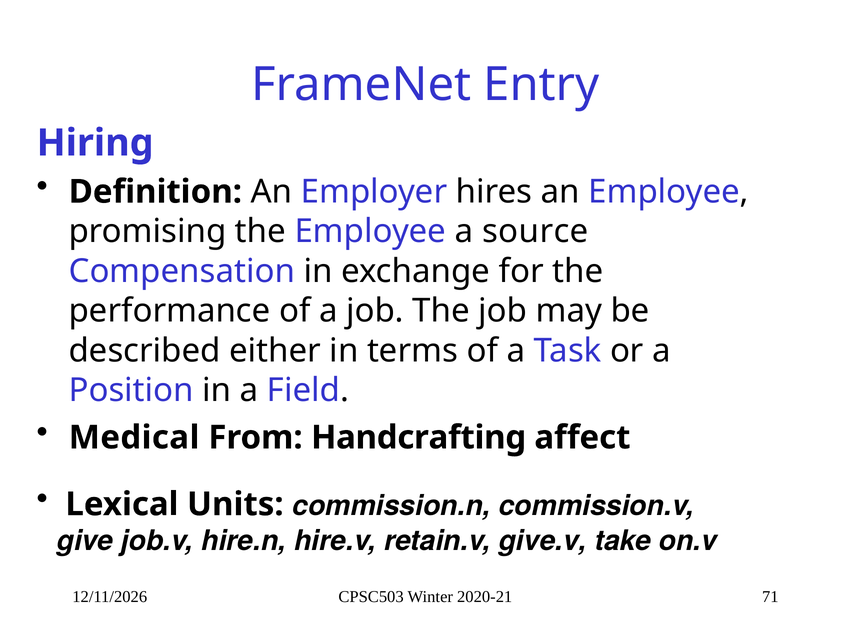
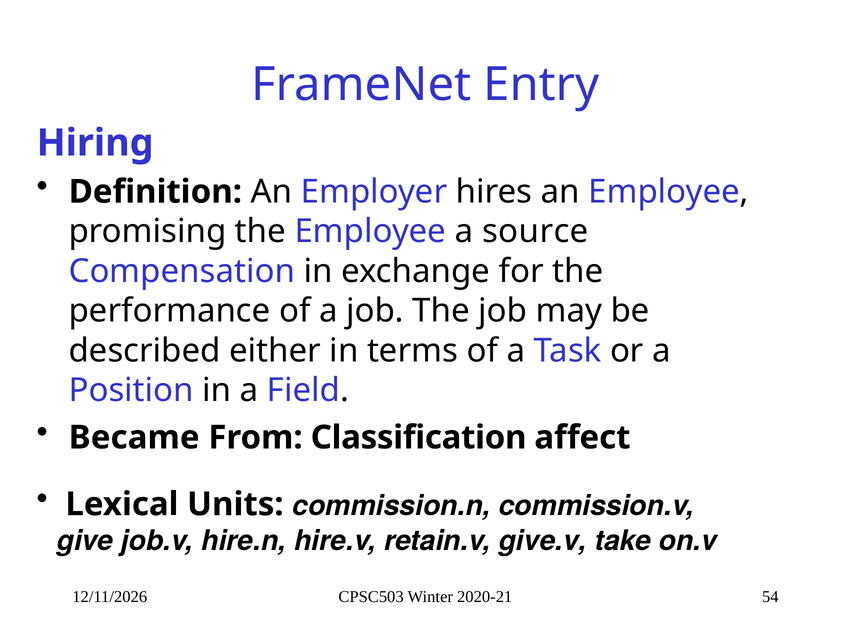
Medical: Medical -> Became (134, 438)
Handcrafting: Handcrafting -> Classification (419, 438)
71: 71 -> 54 (770, 597)
